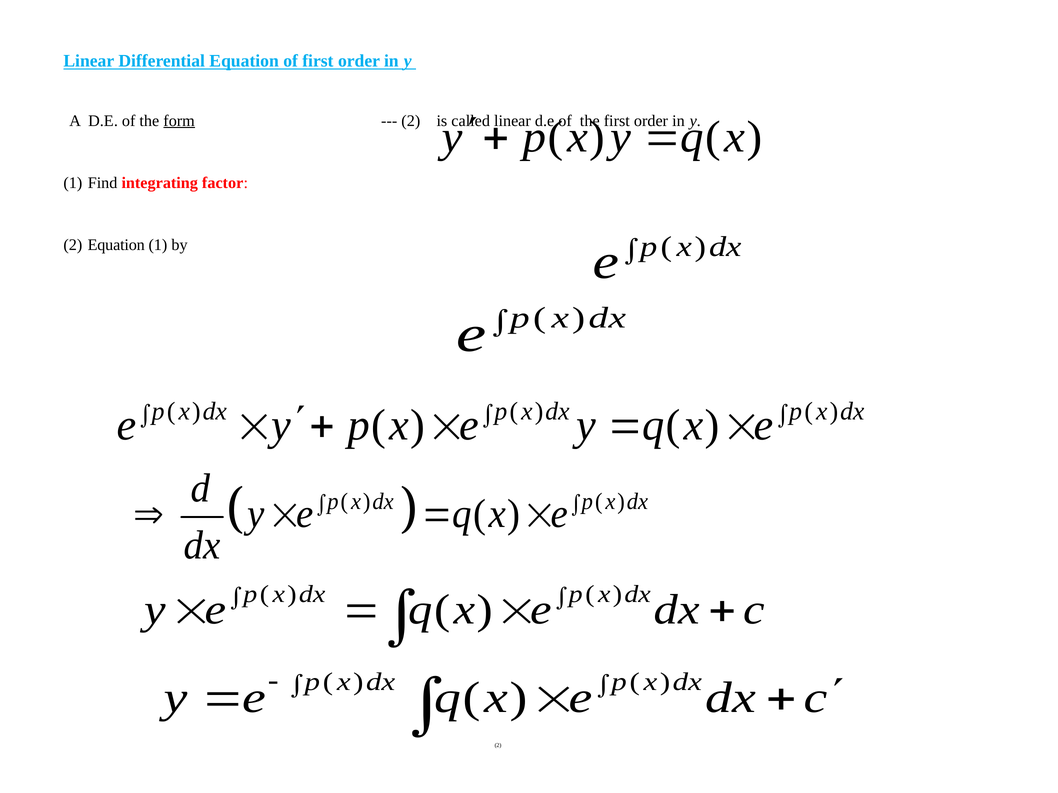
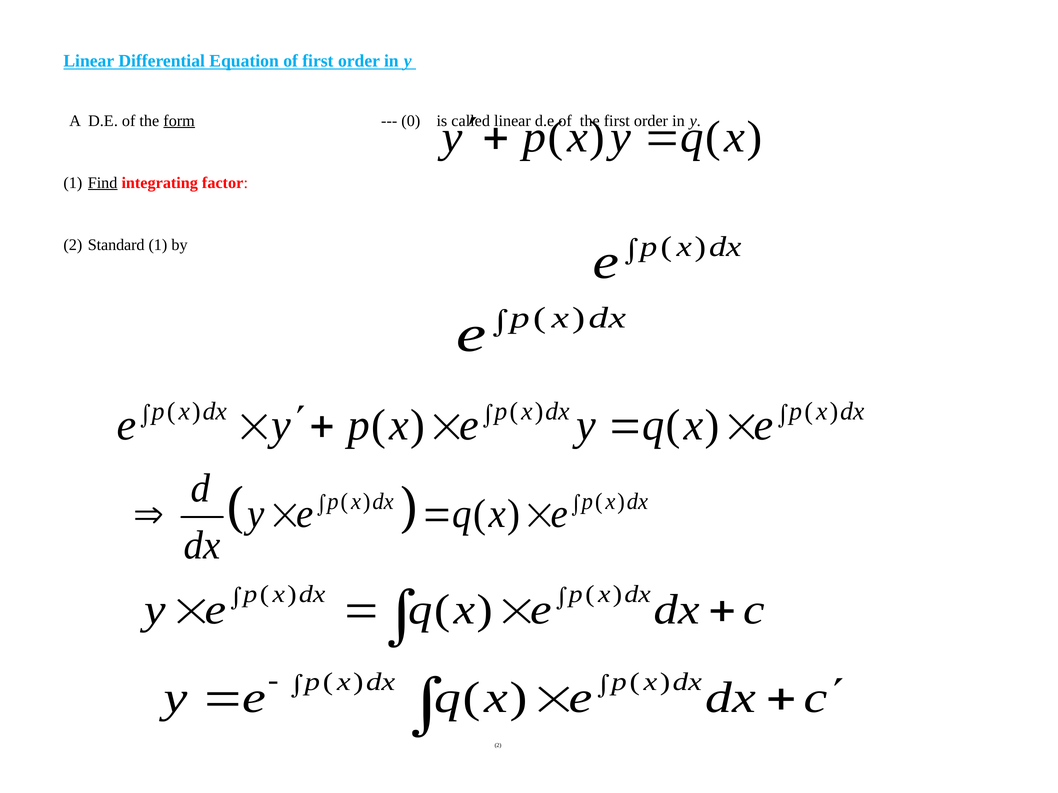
2: 2 -> 0 (411, 121)
Find underline: none -> present (103, 183)
2 Equation: Equation -> Standard (116, 245)
